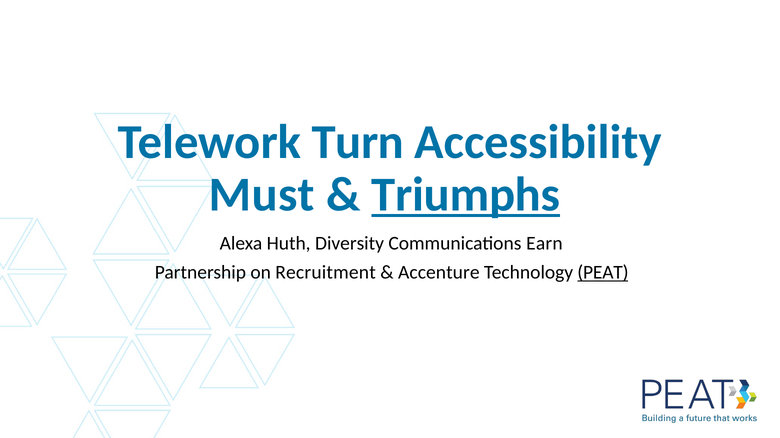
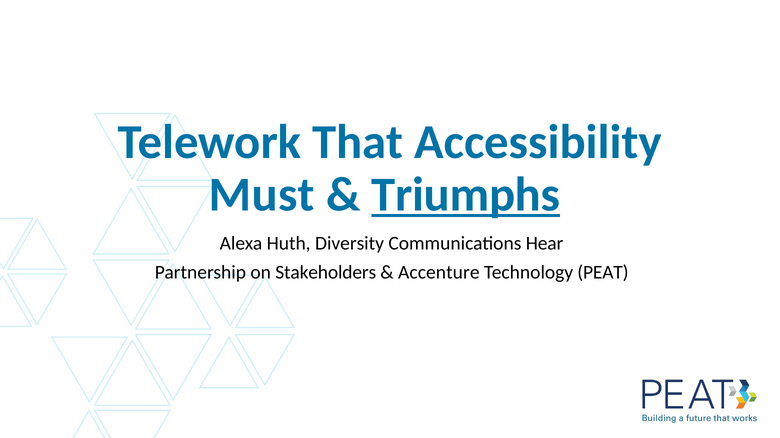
Turn: Turn -> That (358, 142)
Earn: Earn -> Hear (545, 244)
Recruitment: Recruitment -> Stakeholders (326, 273)
PEAT underline: present -> none (603, 273)
